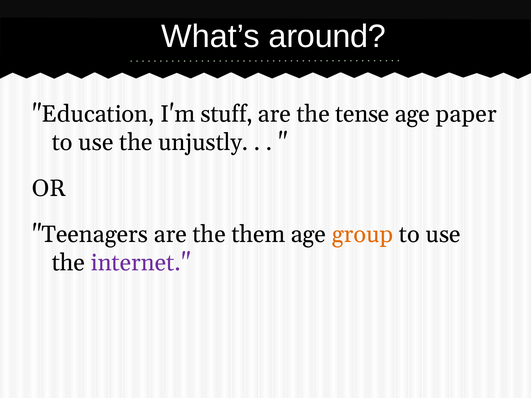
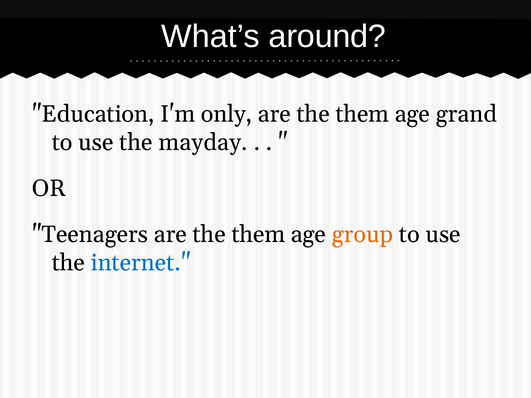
stuff: stuff -> only (226, 114)
tense: tense -> them (362, 114)
paper: paper -> grand (466, 114)
unjustly: unjustly -> mayday (203, 142)
internet colour: purple -> blue (141, 263)
